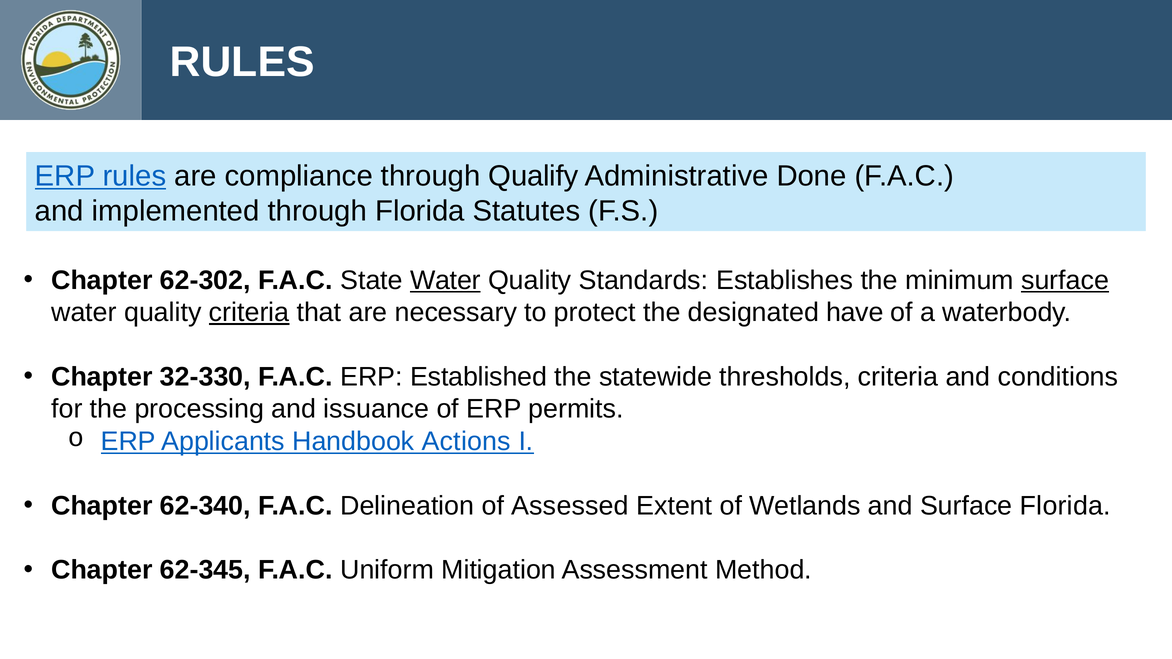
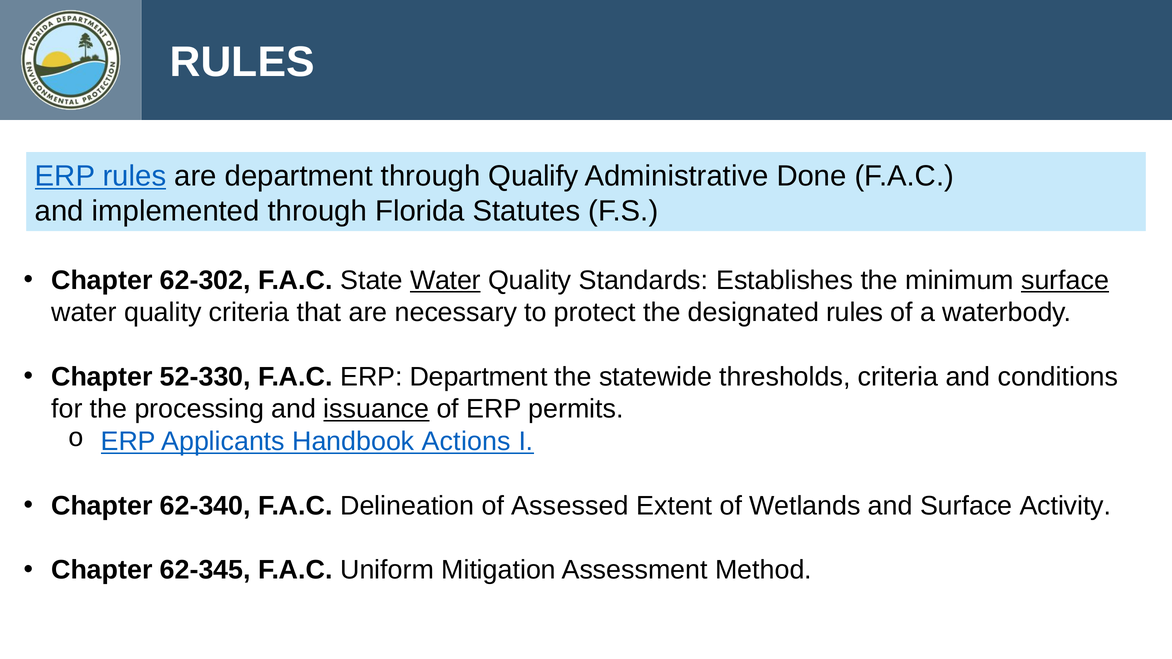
are compliance: compliance -> department (299, 176)
criteria underline: present -> none (249, 313)
designated have: have -> rules (855, 313)
32-330: 32-330 -> 52-330 (205, 377)
ERP Established: Established -> Department (479, 377)
issuance underline: none -> present (376, 409)
Surface Florida: Florida -> Activity (1065, 506)
